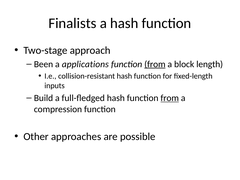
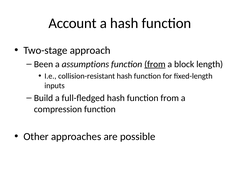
Finalists: Finalists -> Account (73, 23)
applications: applications -> assumptions (85, 64)
from underline: present -> none (170, 98)
